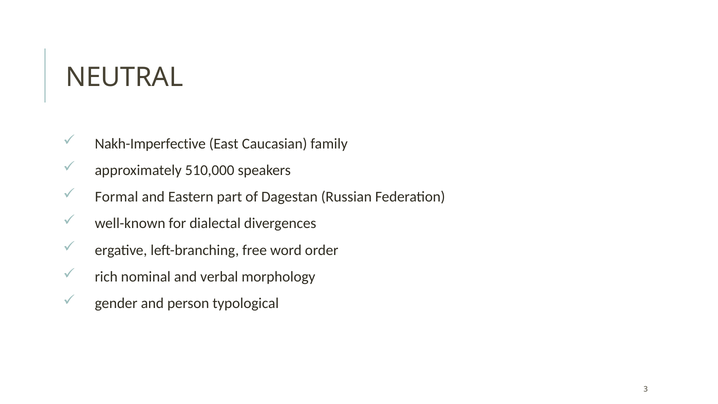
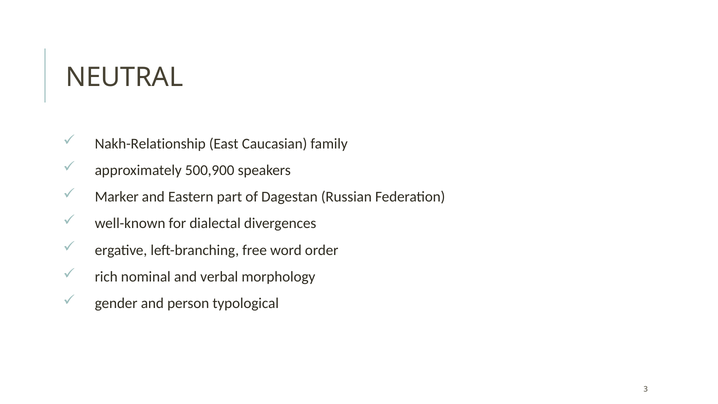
Nakh-Imperfective: Nakh-Imperfective -> Nakh-Relationship (150, 144)
510,000: 510,000 -> 500,900 (210, 170)
Formal: Formal -> Marker (117, 197)
